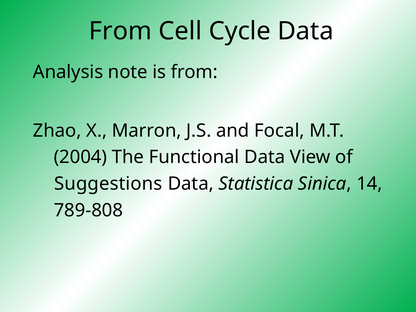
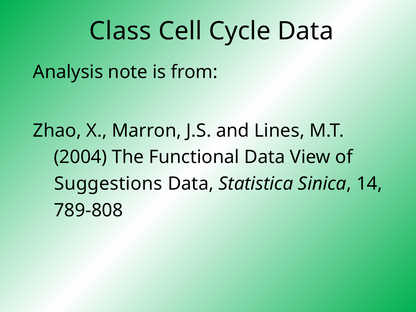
From: From -> Class (120, 31)
Focal: Focal -> Lines (279, 131)
